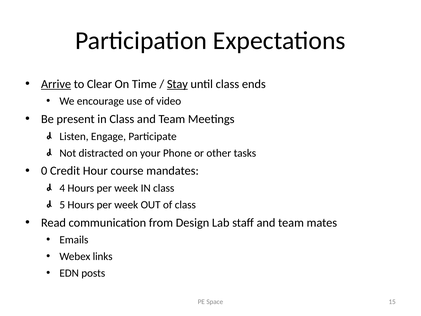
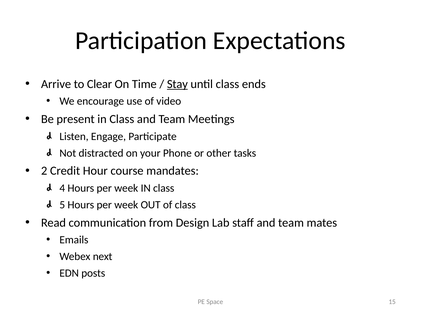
Arrive underline: present -> none (56, 84)
0: 0 -> 2 (44, 171)
links: links -> next (103, 256)
